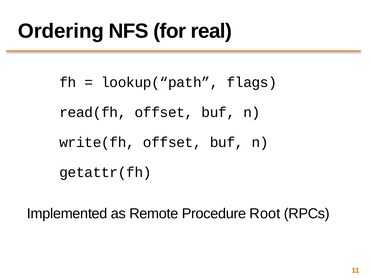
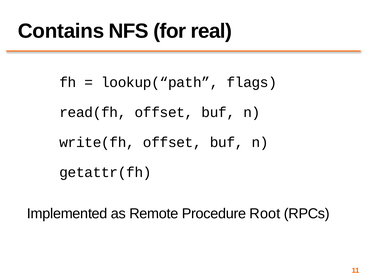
Ordering: Ordering -> Contains (61, 31)
